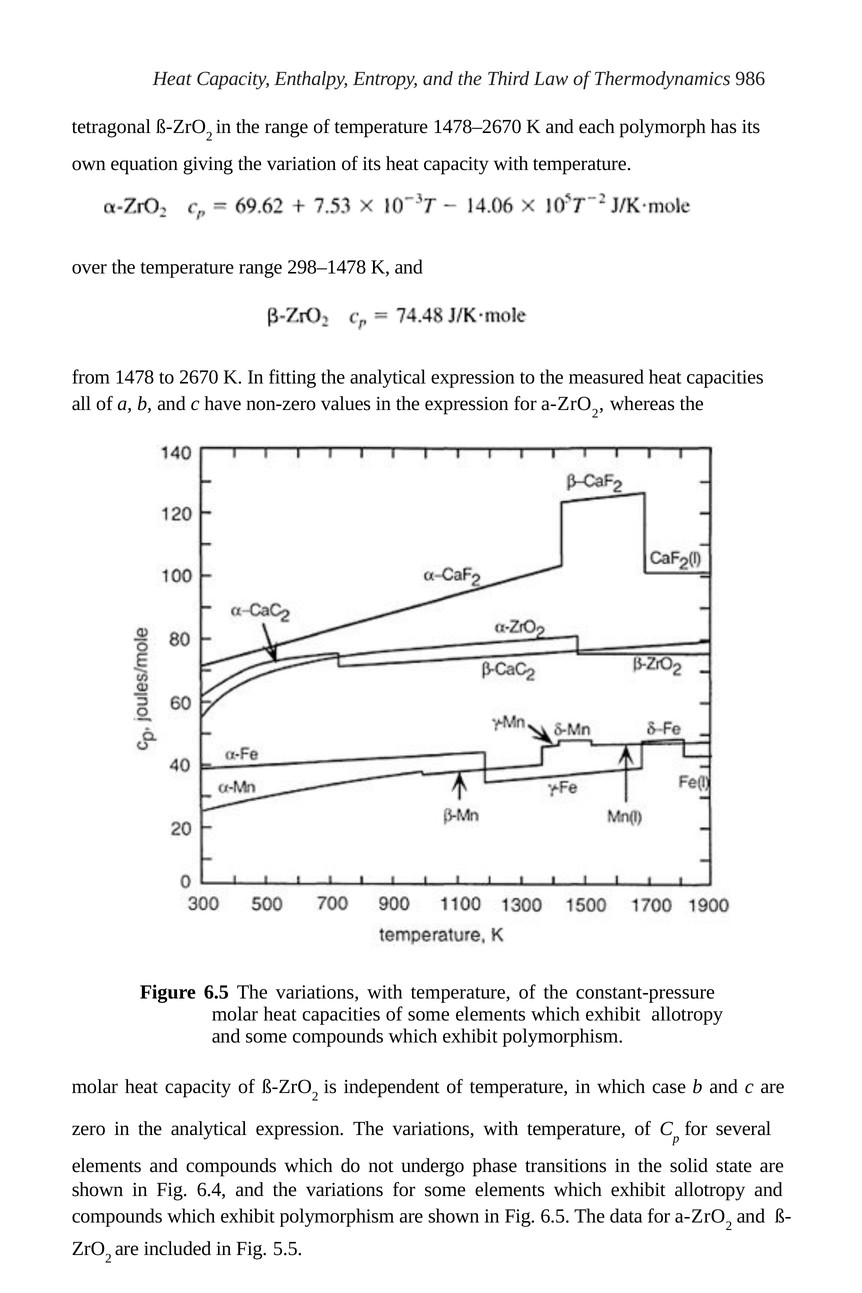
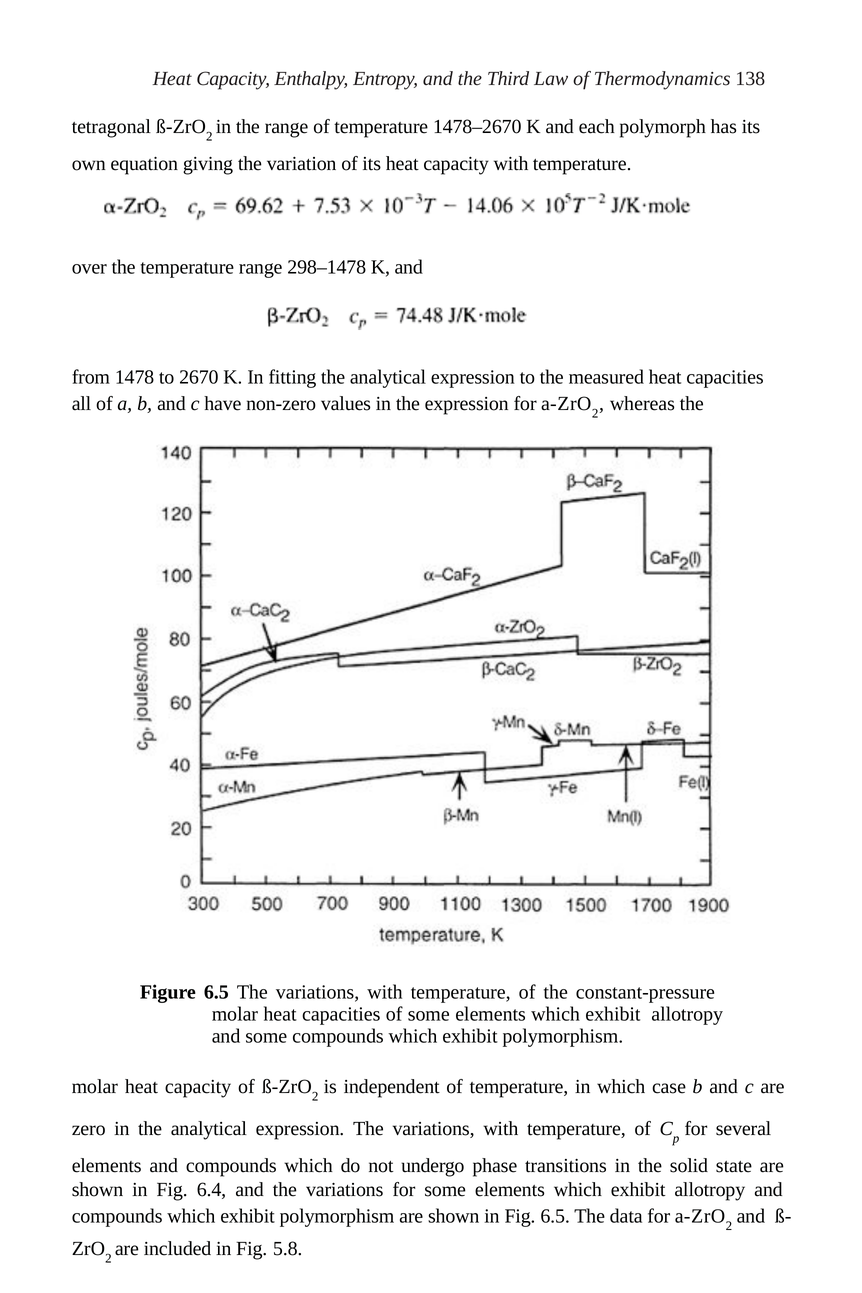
986: 986 -> 138 (750, 79)
5.5: 5.5 -> 5.8 (288, 1249)
